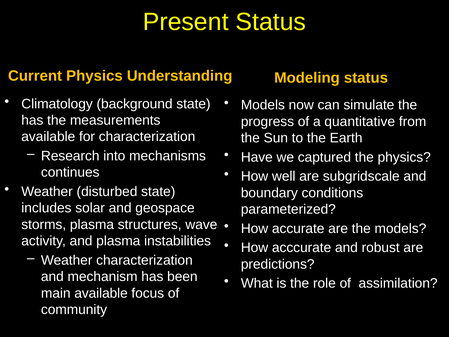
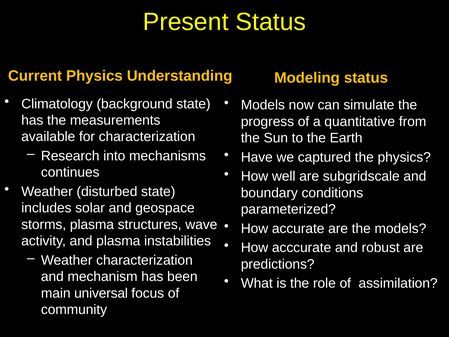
main available: available -> universal (101, 293)
